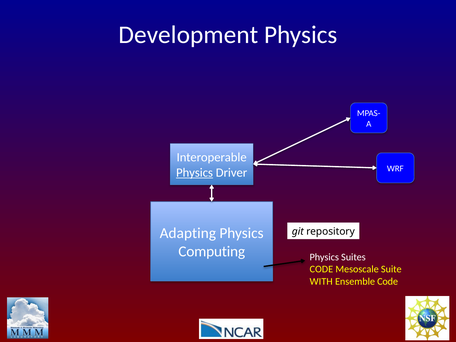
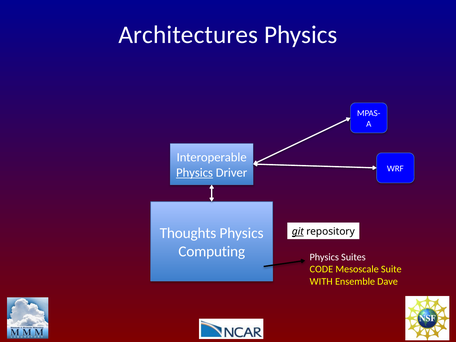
Development: Development -> Architectures (188, 35)
Adapting: Adapting -> Thoughts (188, 233)
git underline: none -> present (298, 232)
Ensemble Code: Code -> Dave (388, 281)
